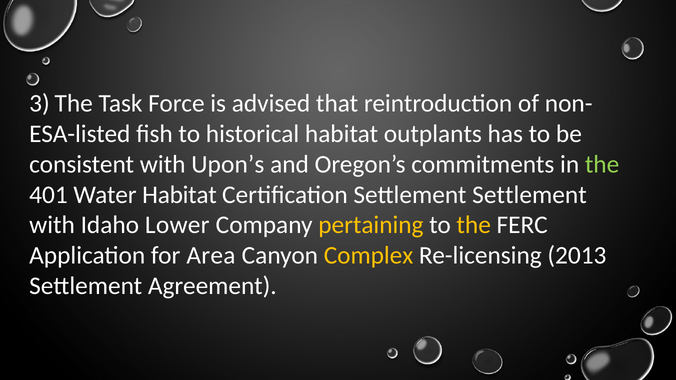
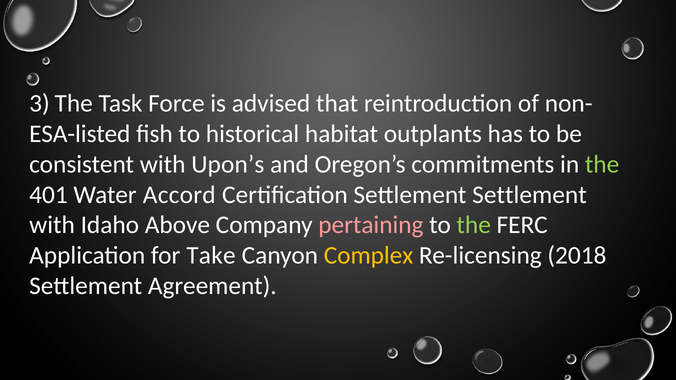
Water Habitat: Habitat -> Accord (179, 195)
Lower: Lower -> Above (177, 225)
pertaining colour: yellow -> pink (371, 225)
the colour: yellow -> light green (474, 225)
Area: Area -> Take (211, 256)
2013: 2013 -> 2018 (577, 256)
